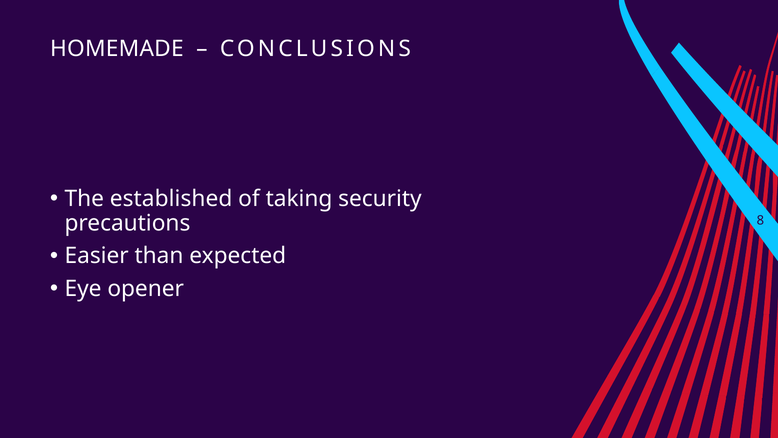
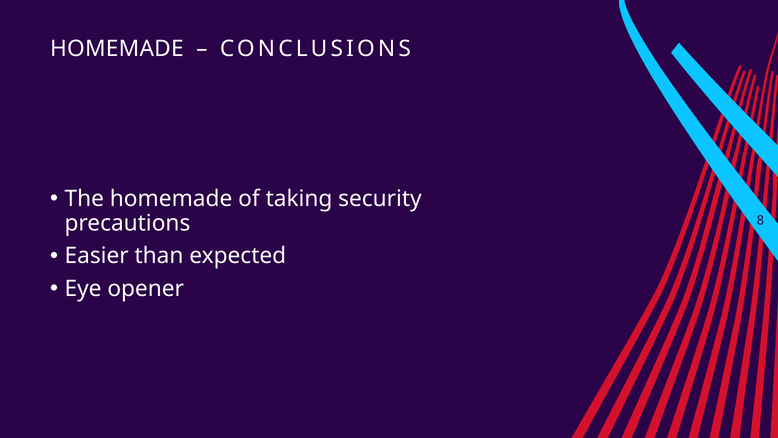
The established: established -> homemade (171, 199)
